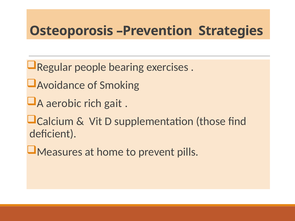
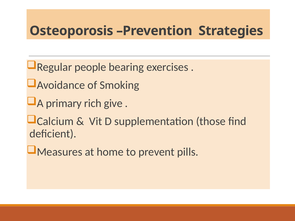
aerobic: aerobic -> primary (64, 103)
gait: gait -> give (113, 103)
